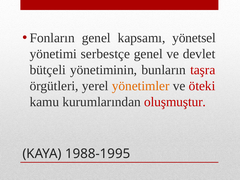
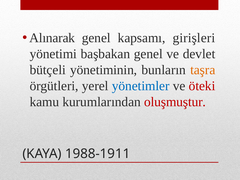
Fonların: Fonların -> Alınarak (52, 38)
yönetsel: yönetsel -> girişleri (194, 38)
serbestçe: serbestçe -> başbakan (105, 54)
taşra colour: red -> orange (203, 70)
yönetimler colour: orange -> blue (141, 86)
1988-1995: 1988-1995 -> 1988-1911 (98, 154)
